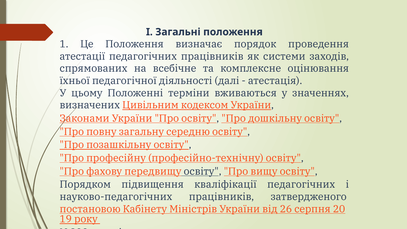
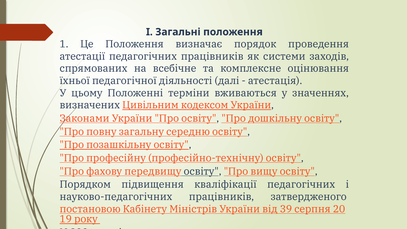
26: 26 -> 39 (286, 209)
